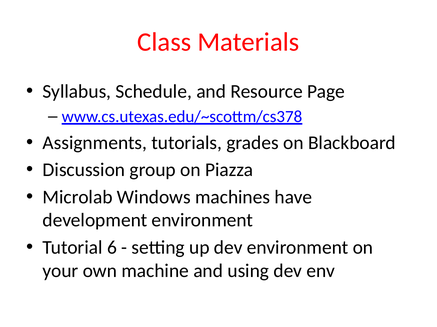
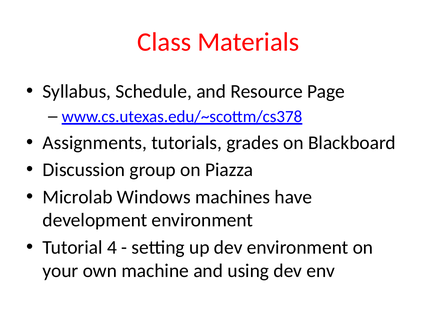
6: 6 -> 4 (112, 248)
